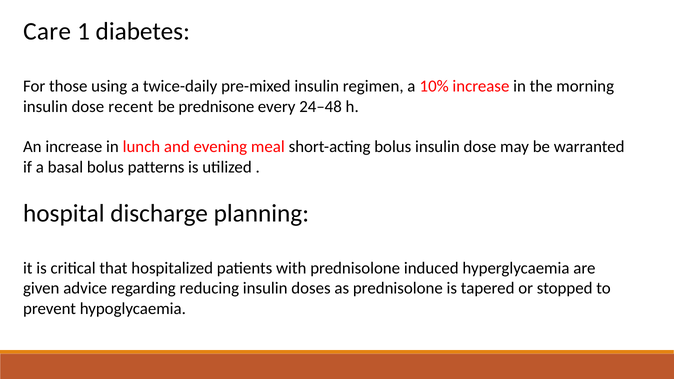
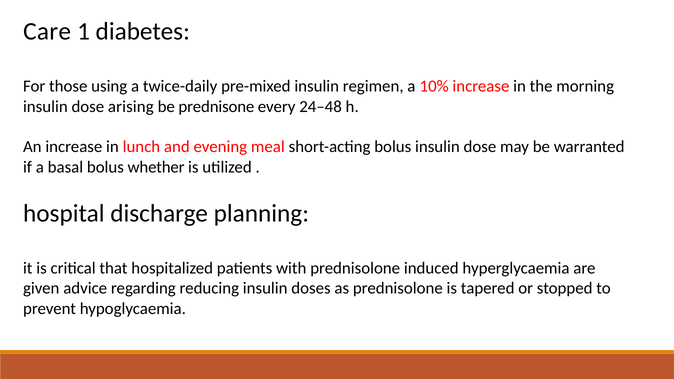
recent: recent -> arising (131, 107)
patterns: patterns -> whether (156, 167)
